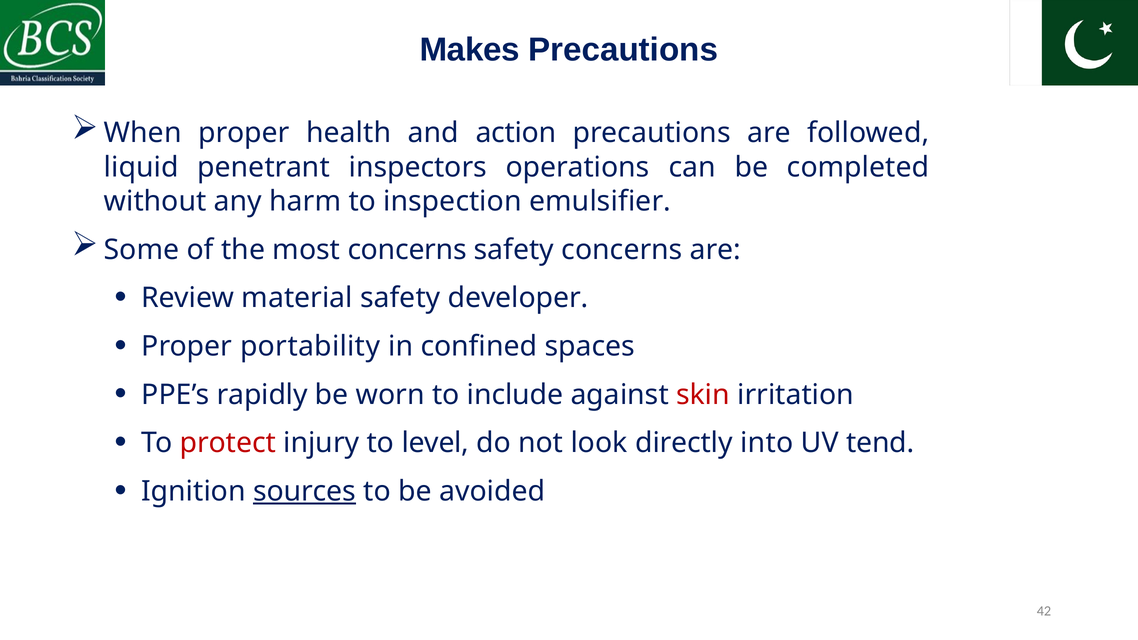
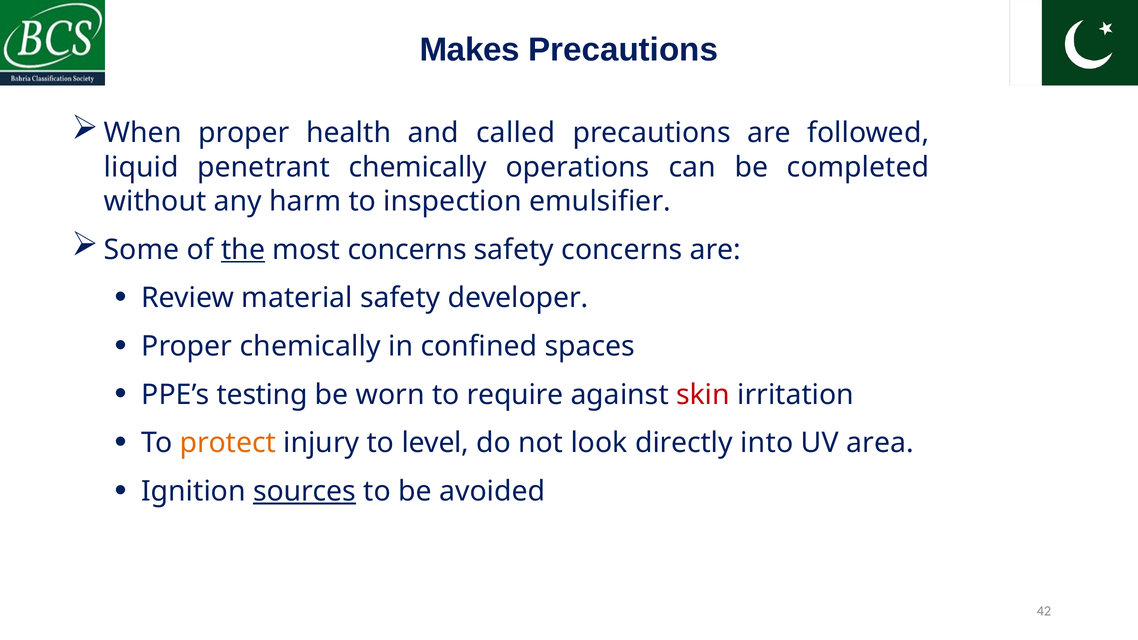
action: action -> called (516, 133)
penetrant inspectors: inspectors -> chemically (418, 167)
the underline: none -> present (243, 250)
Proper portability: portability -> chemically (310, 346)
rapidly: rapidly -> testing (262, 395)
include: include -> require (515, 395)
protect colour: red -> orange (228, 443)
tend: tend -> area (880, 443)
